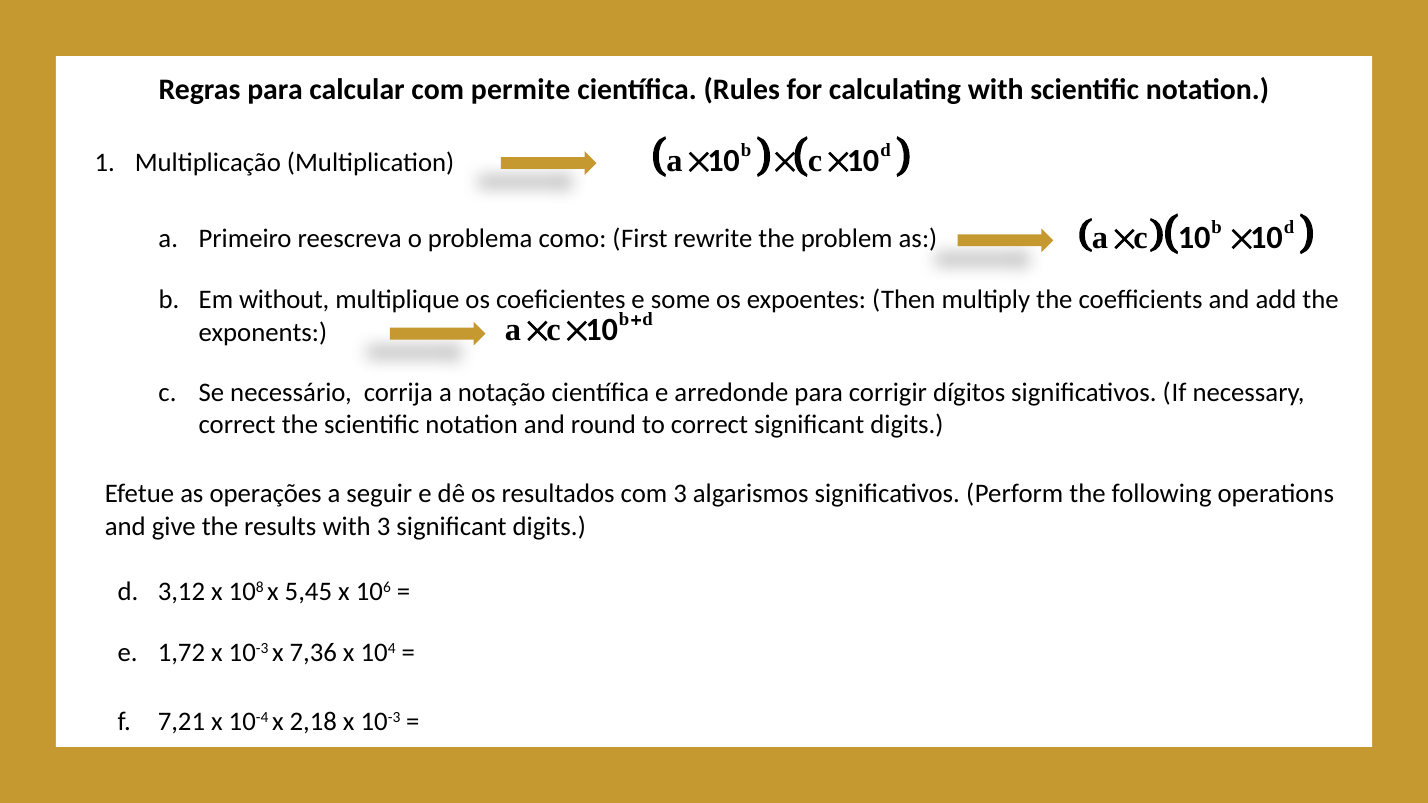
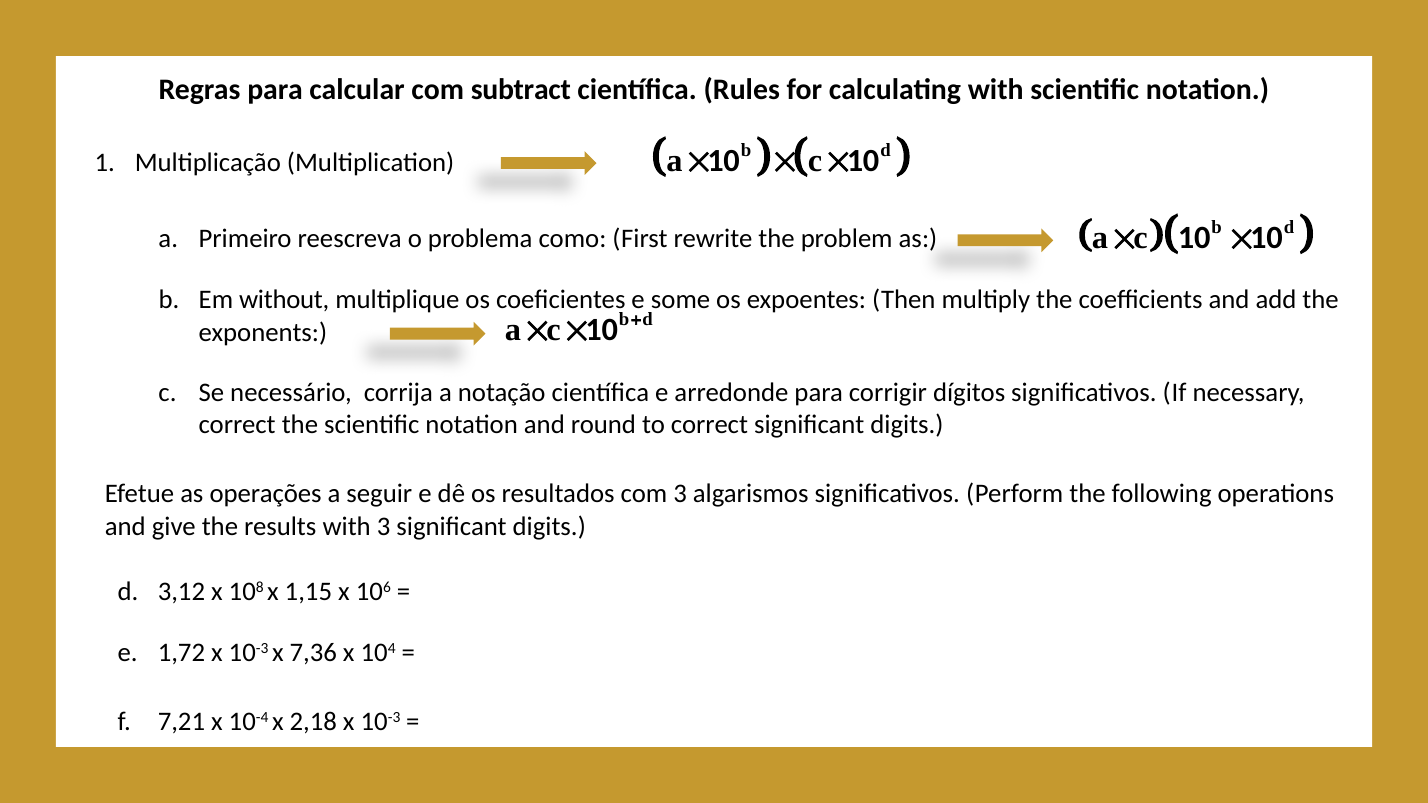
permite: permite -> subtract (521, 90)
5,45: 5,45 -> 1,15 (308, 592)
